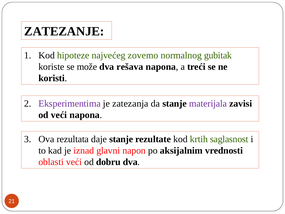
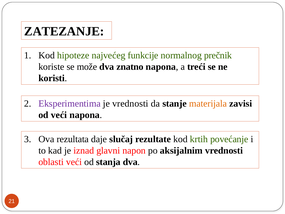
zovemo: zovemo -> funkcije (143, 55)
gubitak: gubitak -> prečnik (218, 55)
rešava: rešava -> znatno (130, 67)
je zatezanja: zatezanja -> vrednosti (130, 103)
materijala colour: purple -> orange (208, 103)
daje stanje: stanje -> slučaj (121, 139)
saglasnost: saglasnost -> povećanje (229, 139)
dobru: dobru -> stanja (108, 162)
